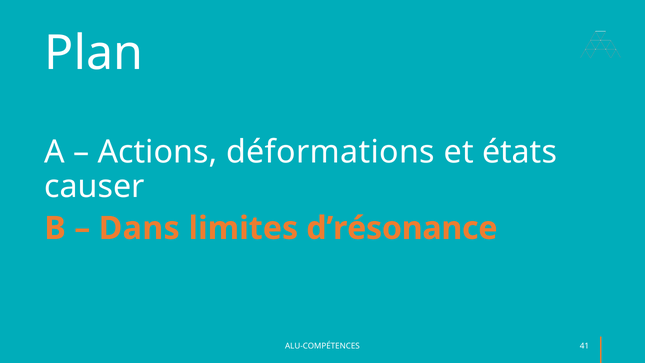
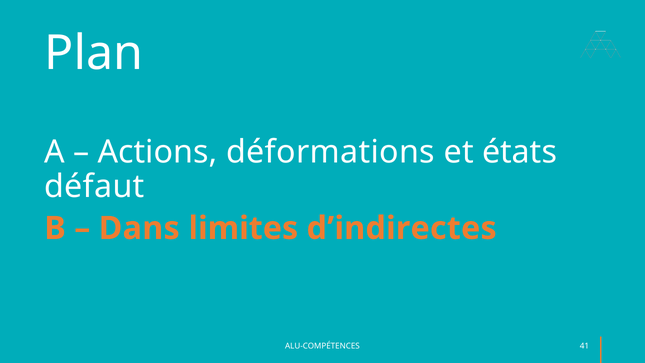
causer: causer -> défaut (94, 187)
d’résonance: d’résonance -> d’indirectes (402, 228)
